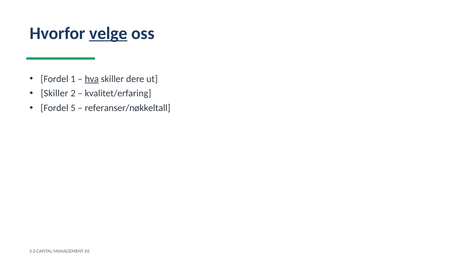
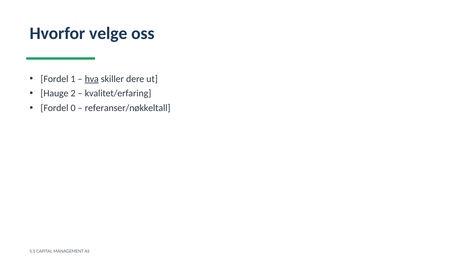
velge underline: present -> none (108, 33)
Skiller: Skiller -> Hauge (55, 93)
5: 5 -> 0 (73, 108)
